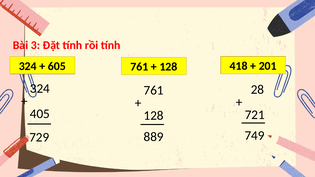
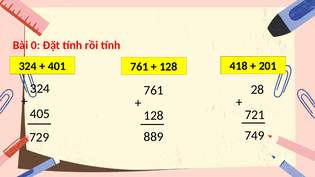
3: 3 -> 0 (35, 45)
605: 605 -> 401 (57, 66)
